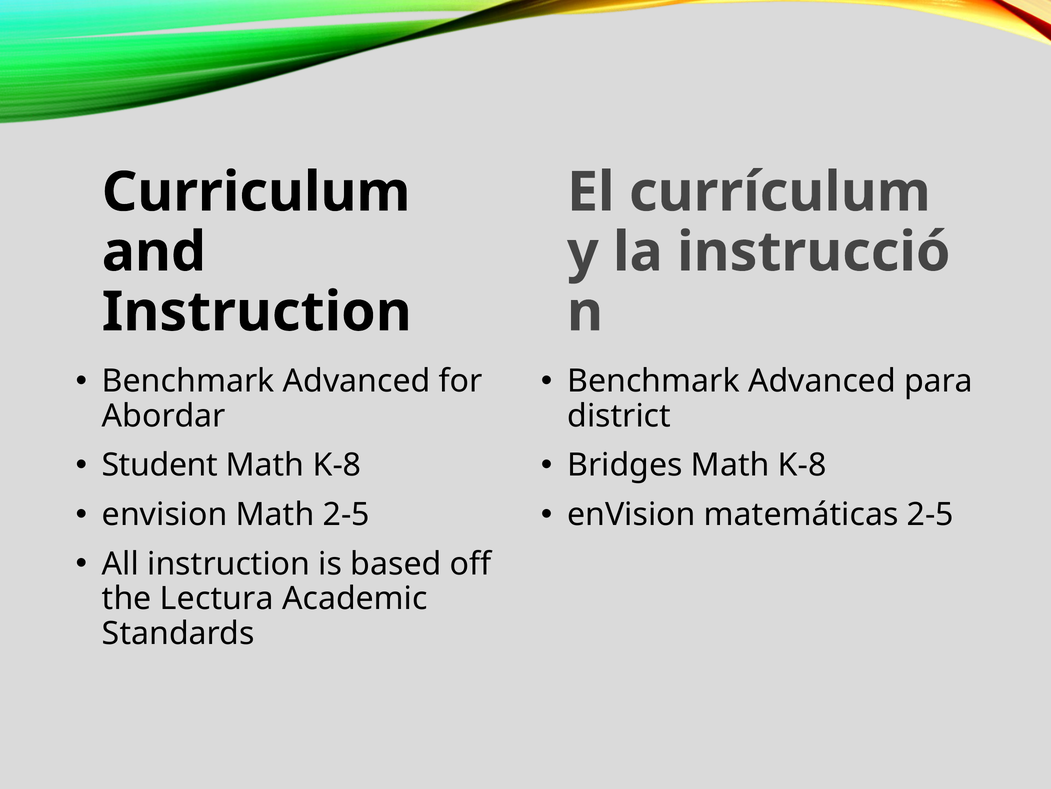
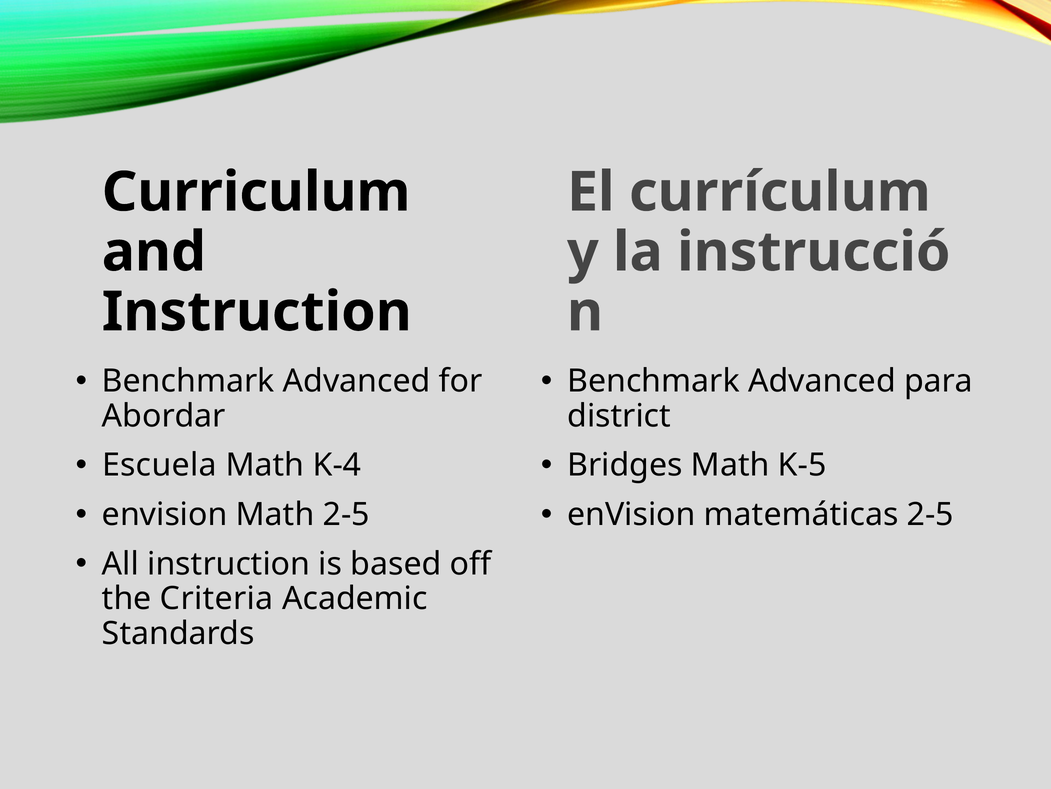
Student: Student -> Escuela (160, 465)
K-8: K-8 -> K-4 (337, 465)
Bridges Math K-8: K-8 -> K-5 (802, 465)
Lectura: Lectura -> Criteria (217, 598)
